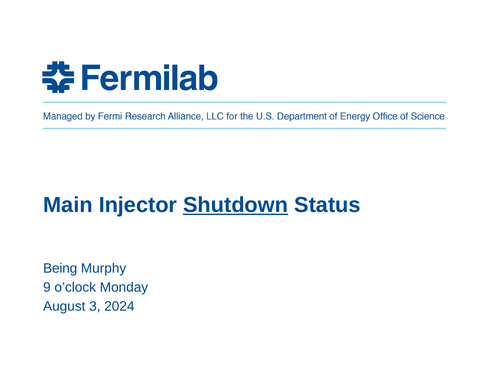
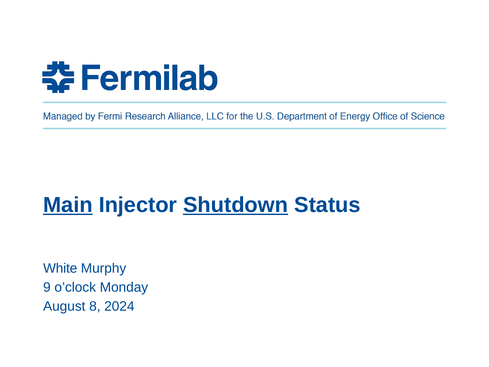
Main underline: none -> present (68, 205)
Being: Being -> White (60, 268)
3: 3 -> 8 (95, 306)
